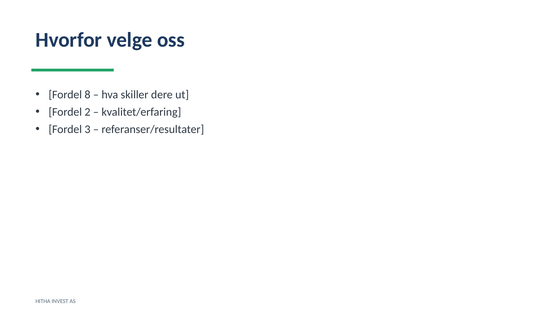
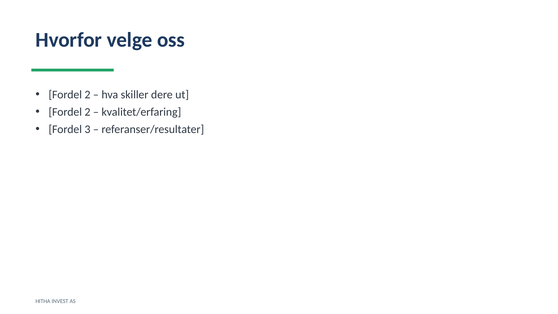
8: 8 -> 2 (87, 95)
